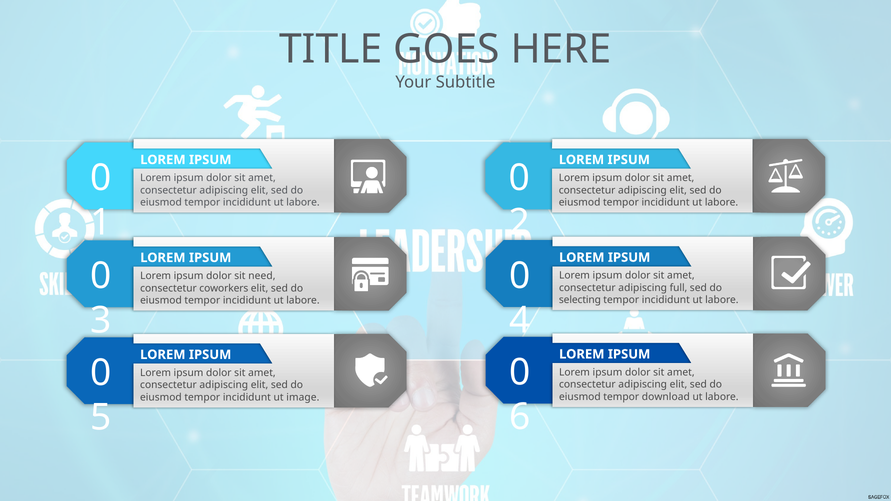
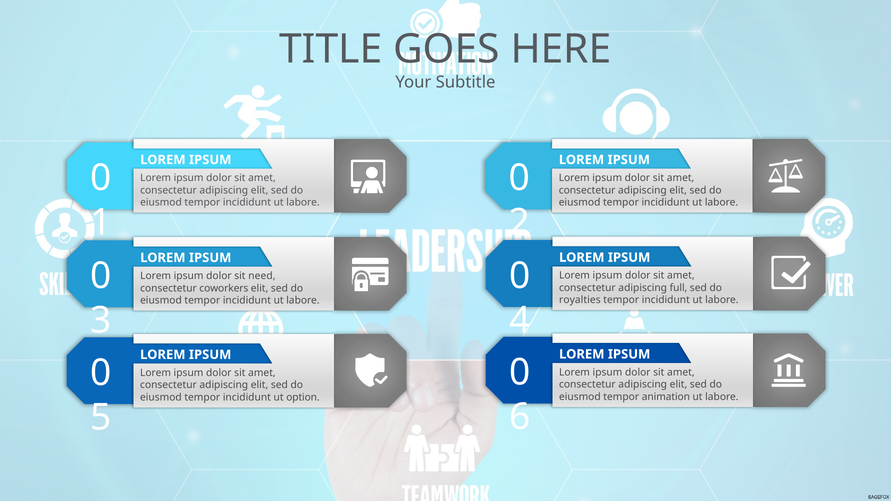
selecting: selecting -> royalties (580, 300)
download: download -> animation (666, 397)
image: image -> option (303, 397)
